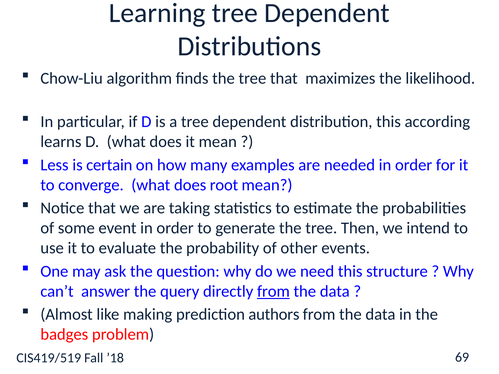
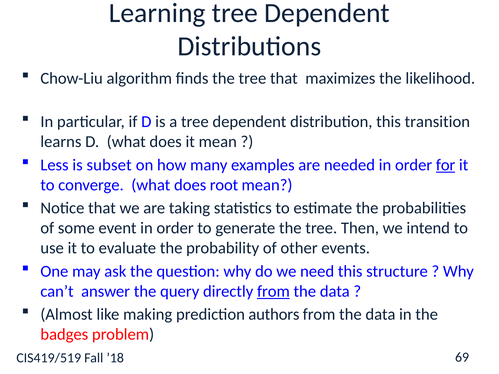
according: according -> transition (437, 122)
certain: certain -> subset (109, 165)
for underline: none -> present (446, 165)
